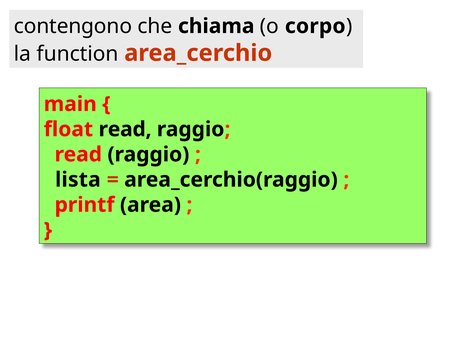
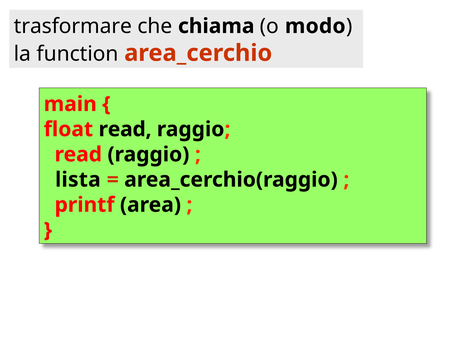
contengono: contengono -> trasformare (73, 26)
corpo: corpo -> modo (315, 26)
